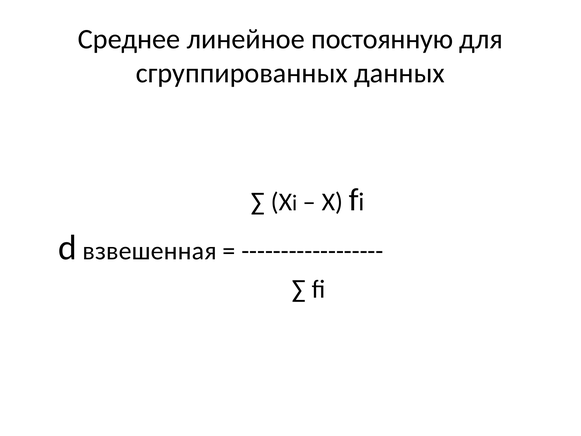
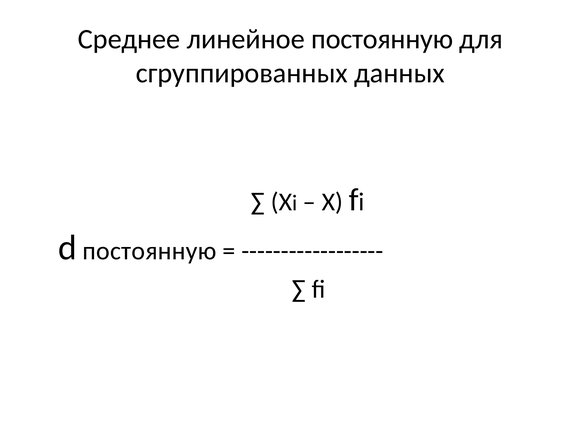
d взвешенная: взвешенная -> постоянную (150, 251)
